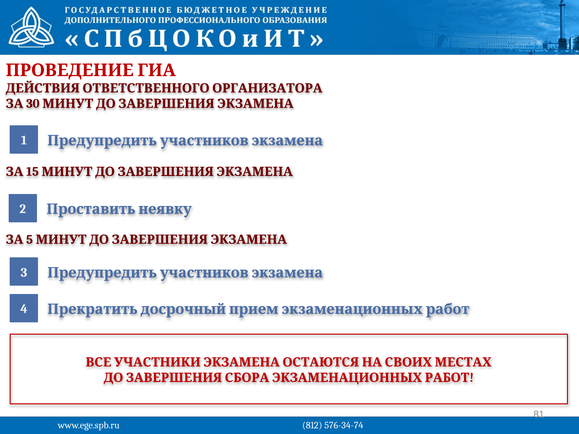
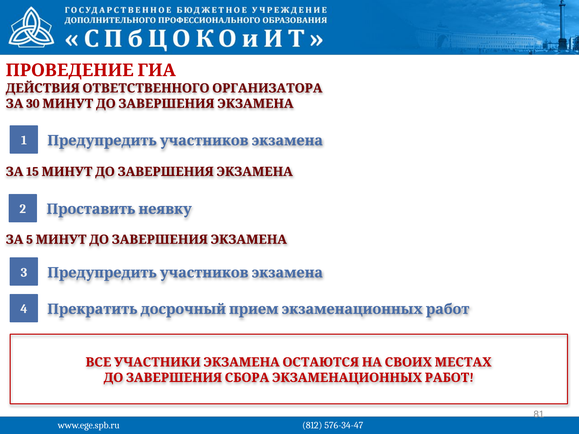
576-34-74: 576-34-74 -> 576-34-47 (344, 426)
